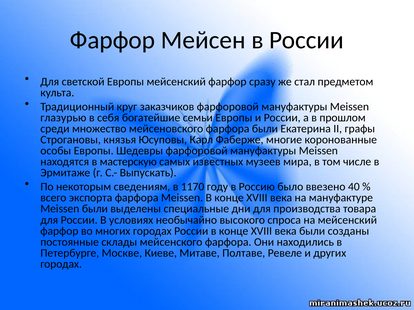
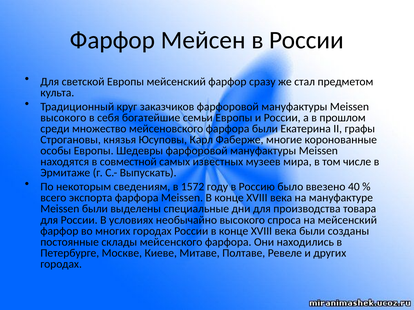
глазурью: глазурью -> высокого (63, 118)
мастерскую: мастерскую -> совместной (128, 162)
1170: 1170 -> 1572 (193, 187)
